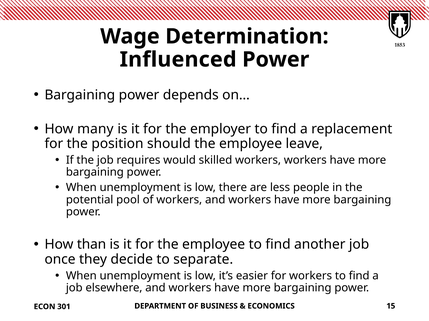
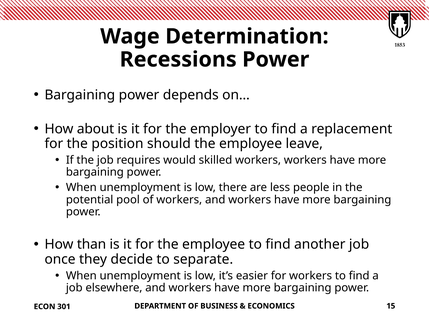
Influenced: Influenced -> Recessions (178, 60)
many: many -> about (96, 129)
